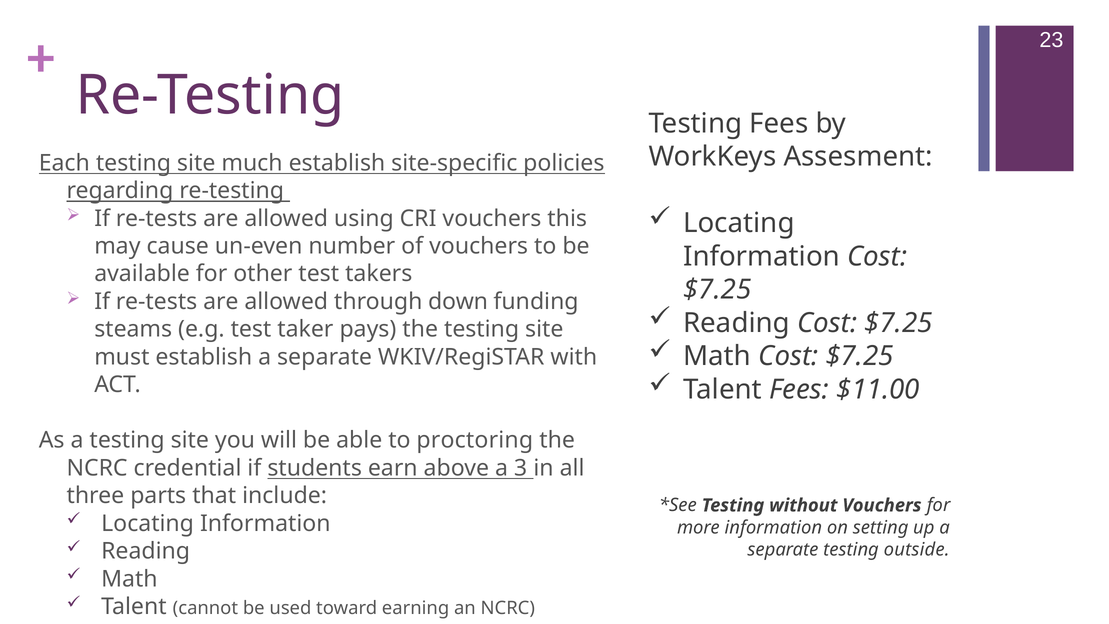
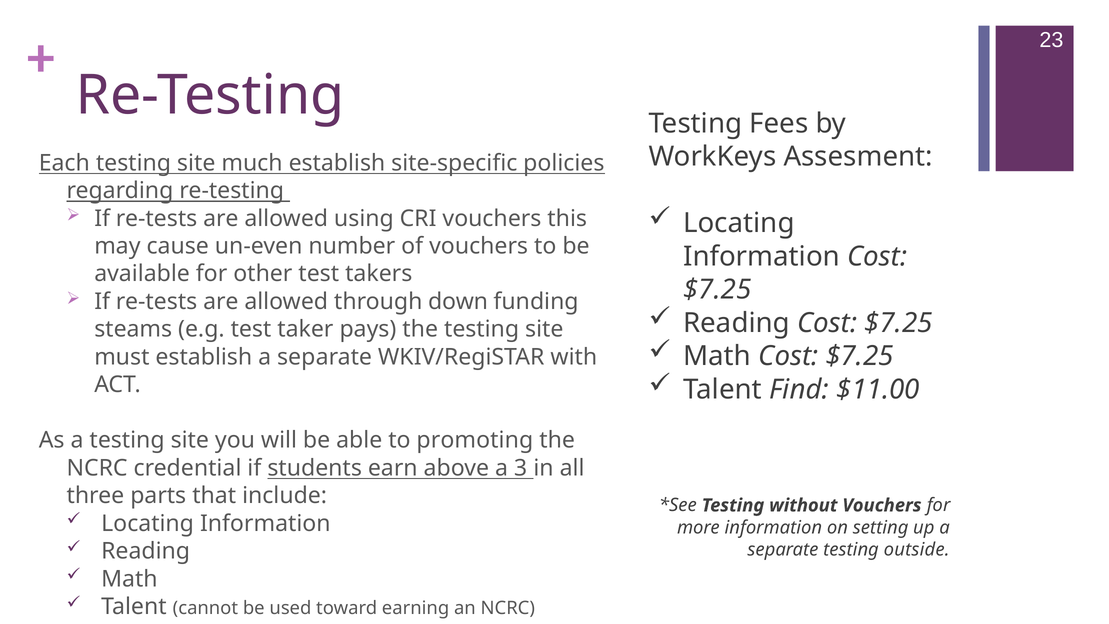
Talent Fees: Fees -> Find (799, 389)
proctoring: proctoring -> promoting (475, 440)
